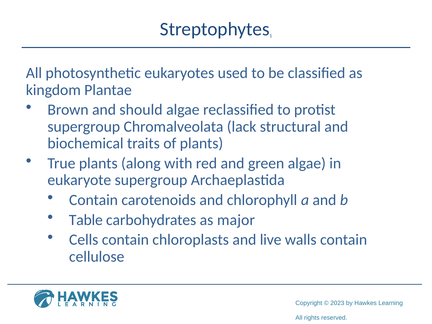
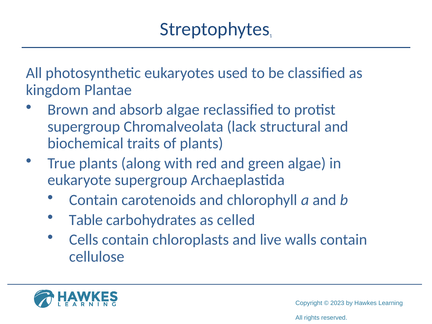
should: should -> absorb (141, 110)
major: major -> celled (236, 220)
